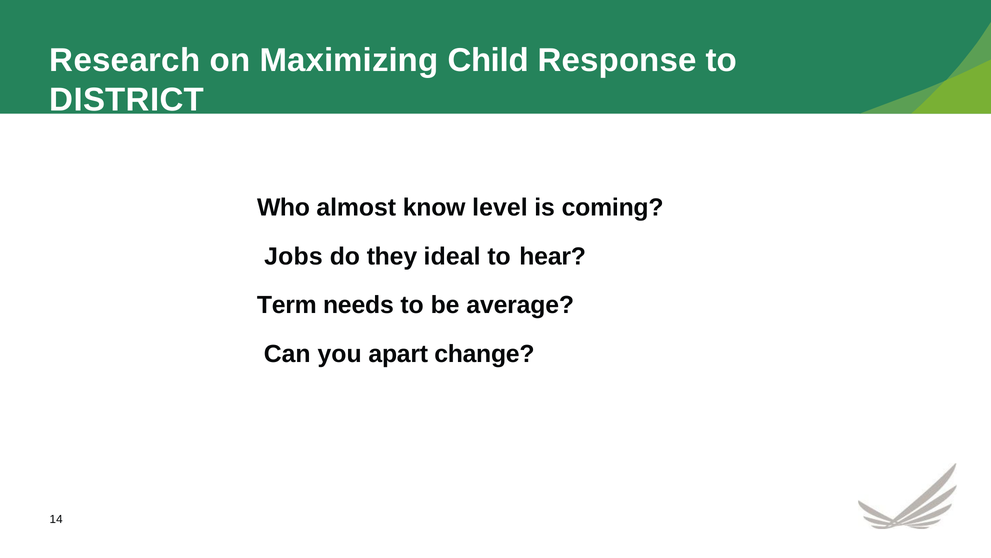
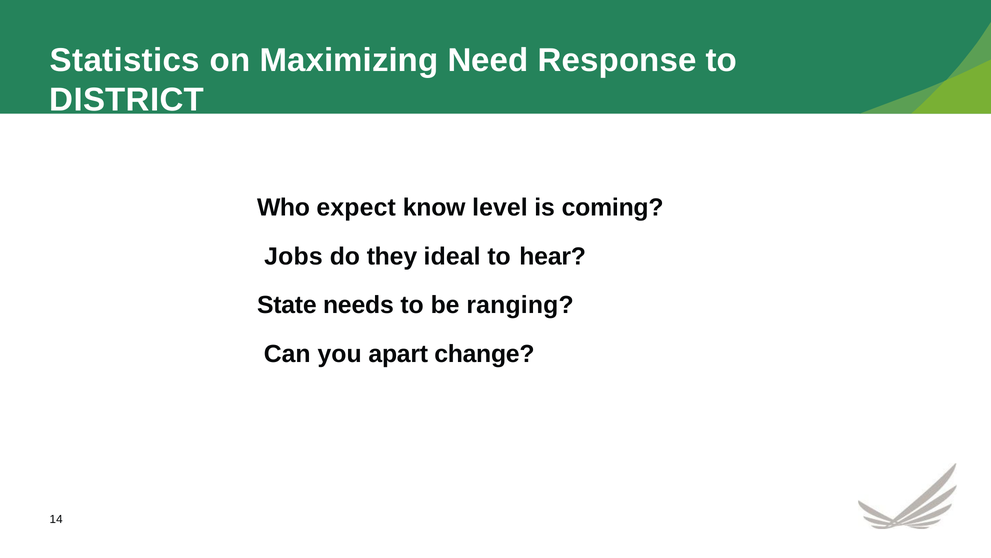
Research: Research -> Statistics (125, 60)
Child: Child -> Need (488, 60)
almost: almost -> expect (356, 207)
Term: Term -> State (287, 305)
average: average -> ranging (520, 305)
